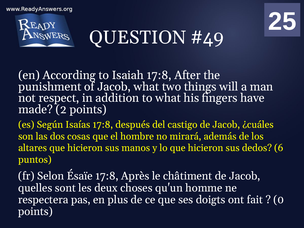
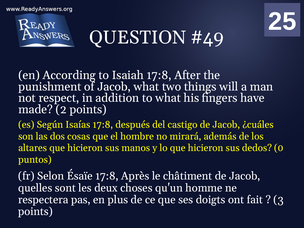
6: 6 -> 0 (279, 148)
0: 0 -> 3 (279, 200)
